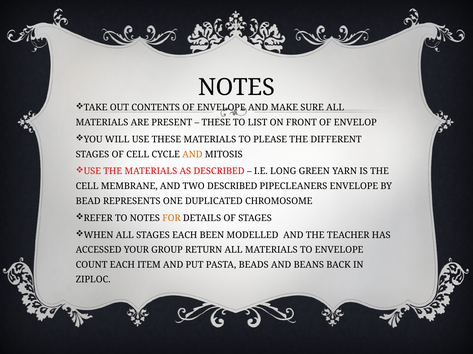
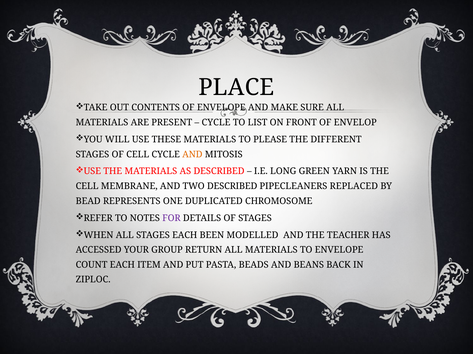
NOTES: NOTES -> PLACE (236, 88)
THESE: THESE -> CYCLE (216, 123)
PIPECLEANERS ENVELOPE: ENVELOPE -> REPLACED (354, 187)
FOR colour: orange -> purple (171, 218)
